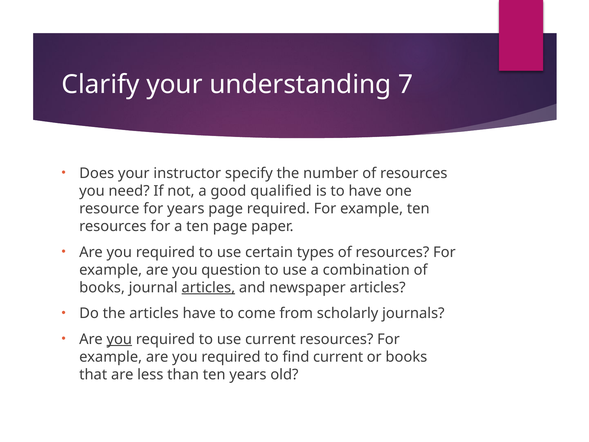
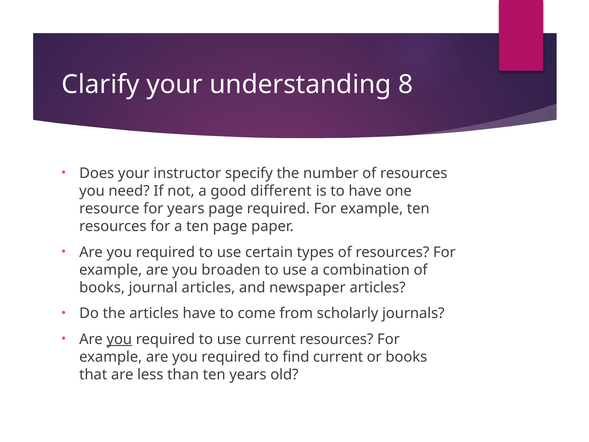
7: 7 -> 8 (406, 84)
qualified: qualified -> different (281, 191)
question: question -> broaden (231, 270)
articles underline: present -> none (208, 287)
